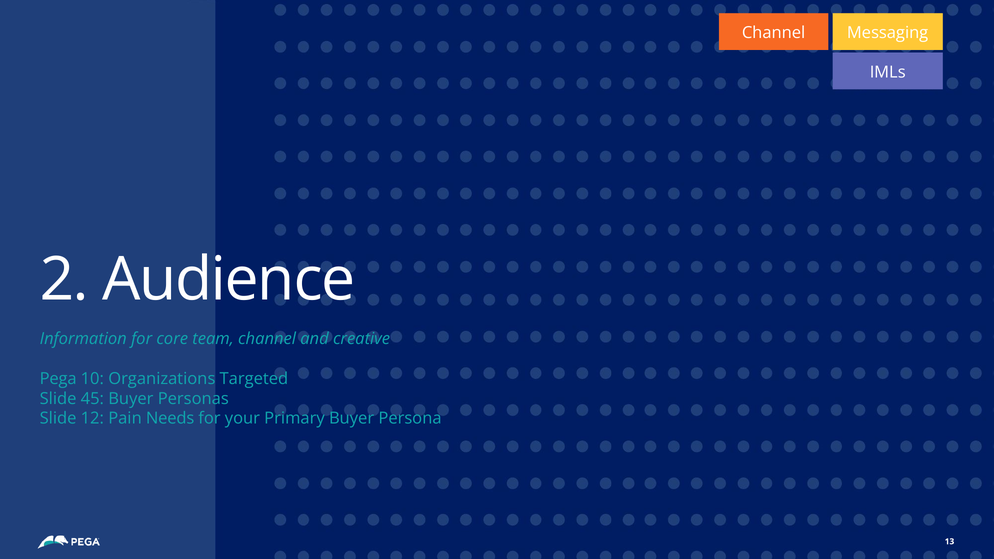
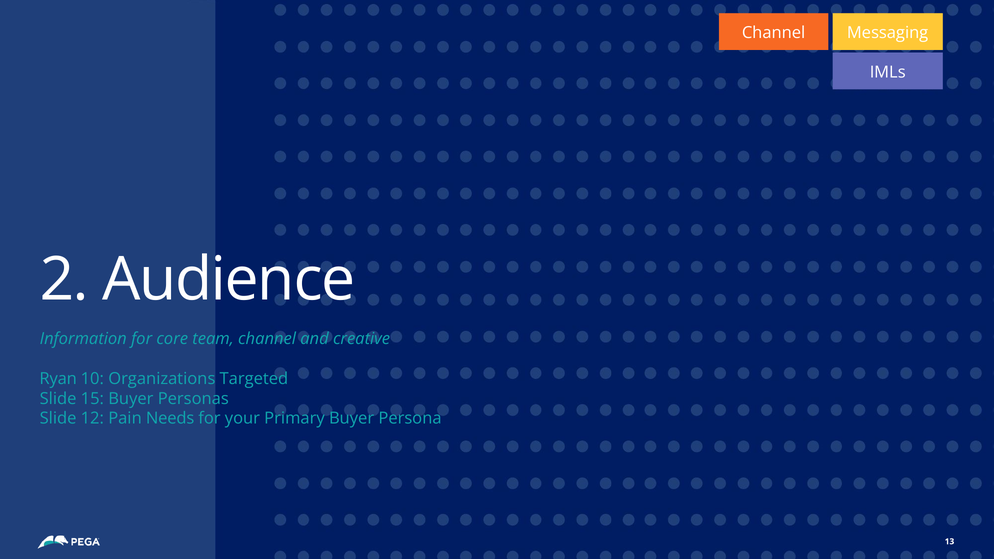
Pega: Pega -> Ryan (58, 379)
45: 45 -> 15 (92, 399)
